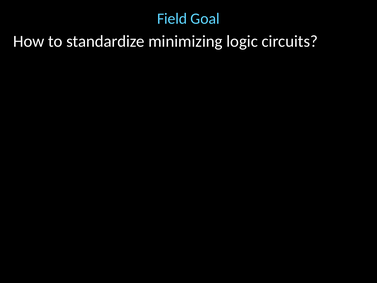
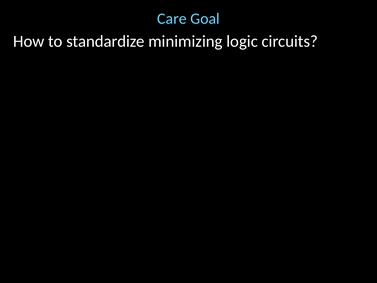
Field: Field -> Care (172, 19)
